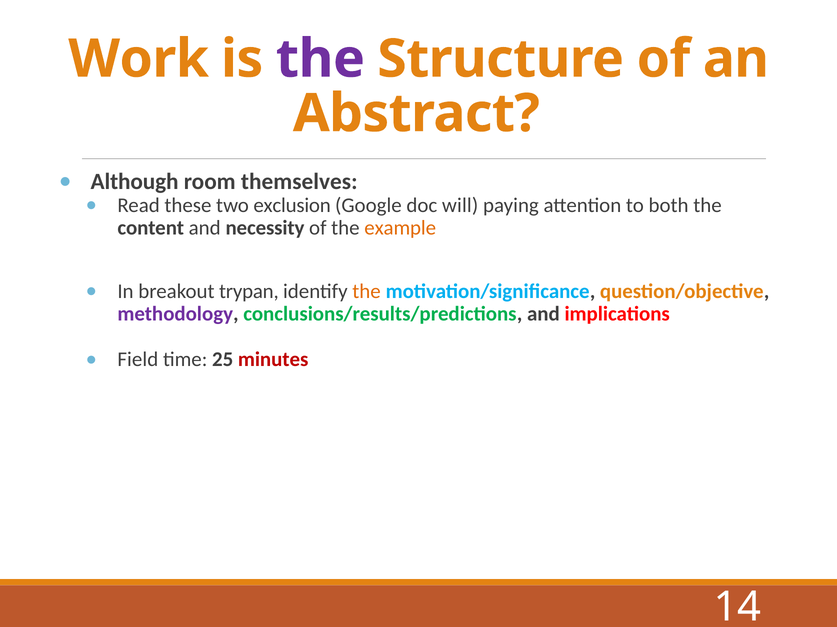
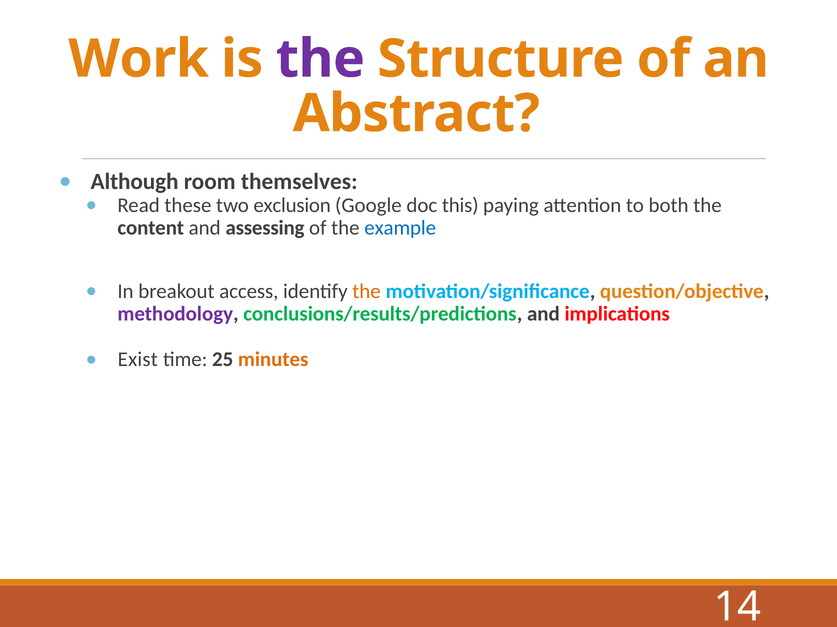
will: will -> this (460, 205)
necessity: necessity -> assessing (265, 228)
example colour: orange -> blue (400, 228)
trypan: trypan -> access (249, 292)
Field: Field -> Exist (138, 360)
minutes colour: red -> orange (273, 360)
